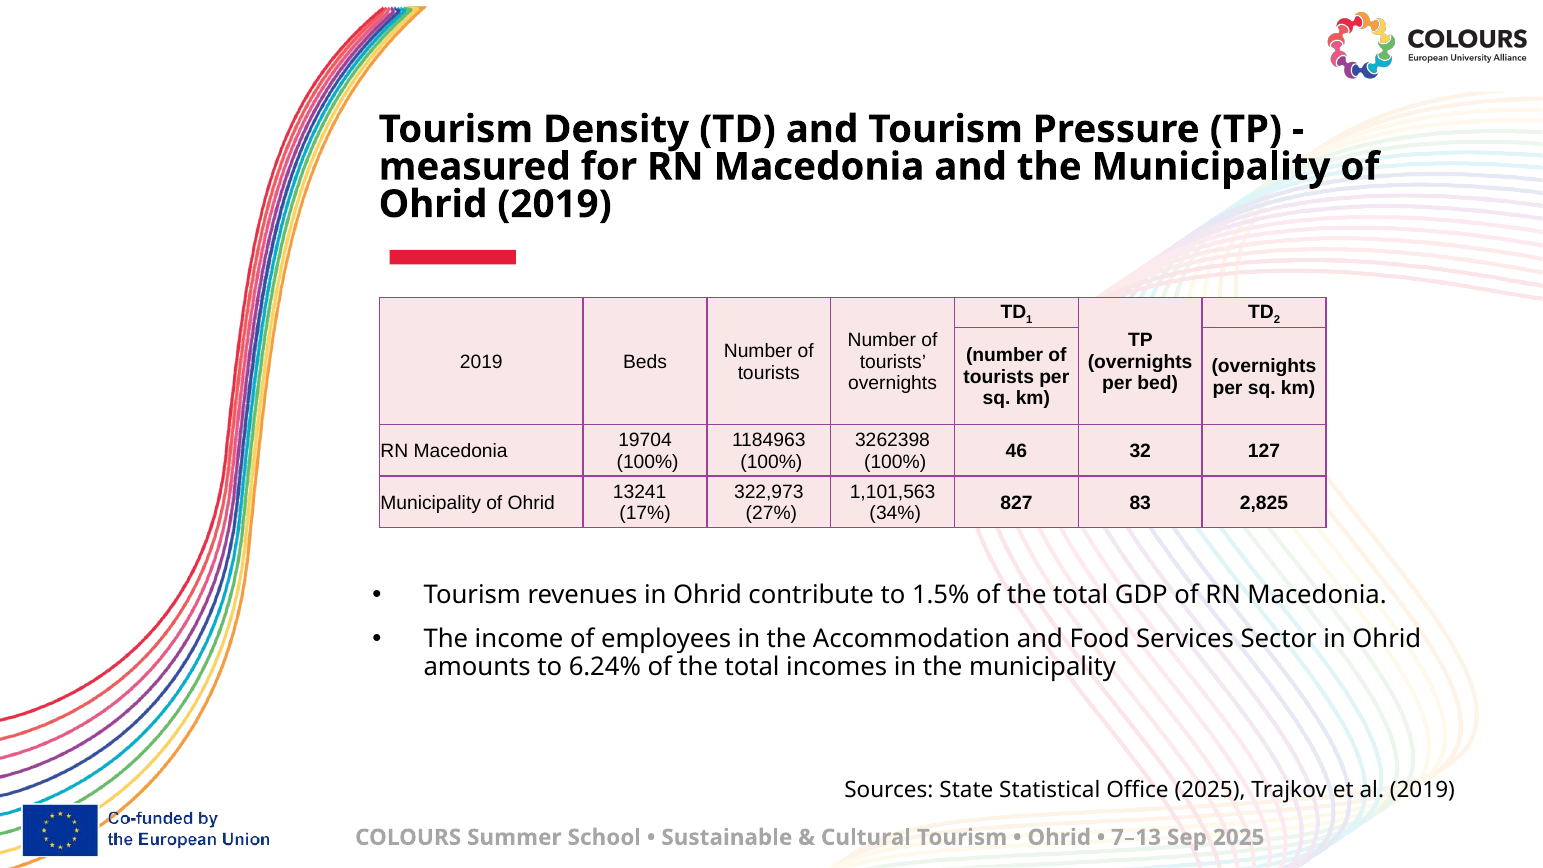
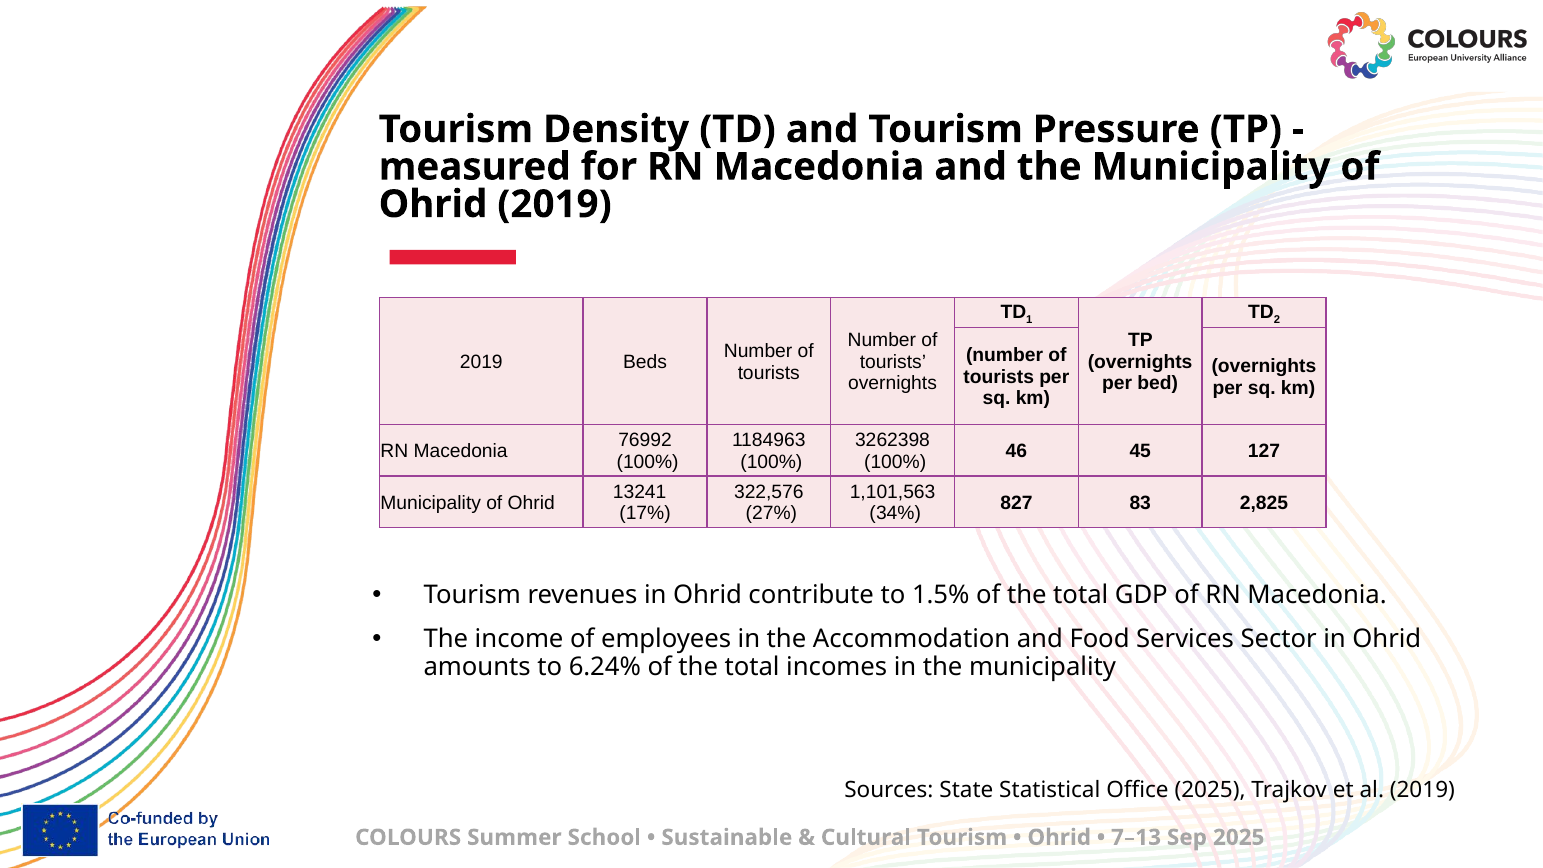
19704: 19704 -> 76992 (645, 440)
32: 32 -> 45 (1140, 451)
322,973: 322,973 -> 322,576 (769, 492)
